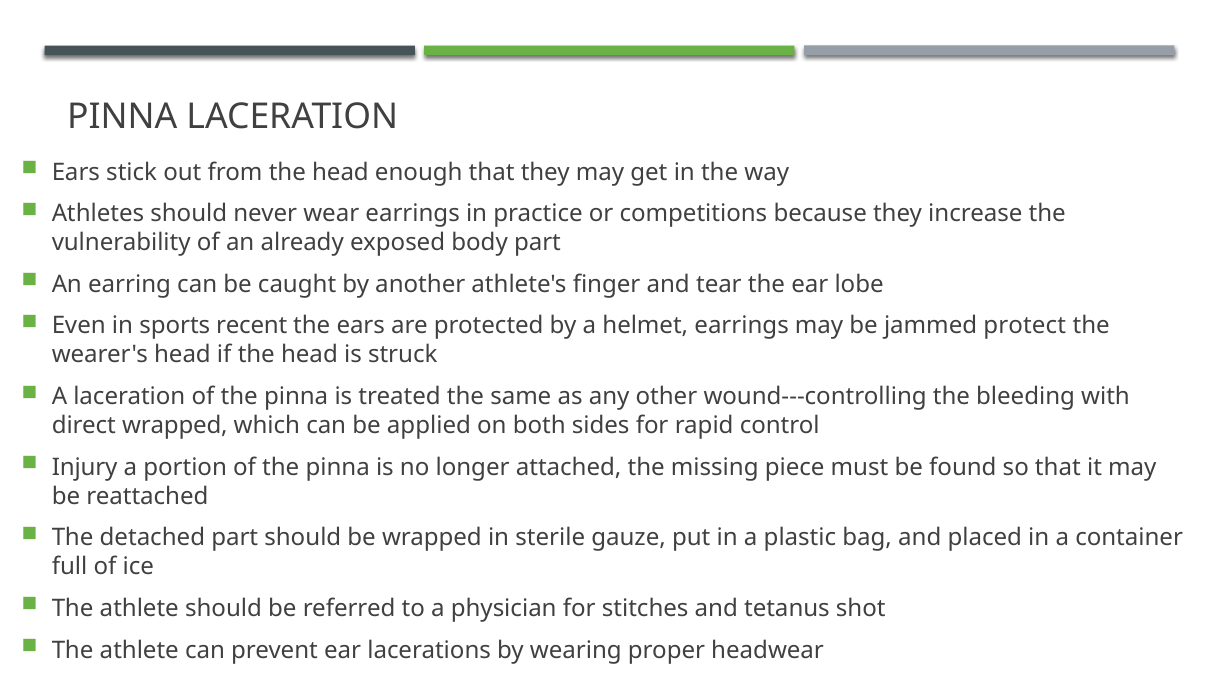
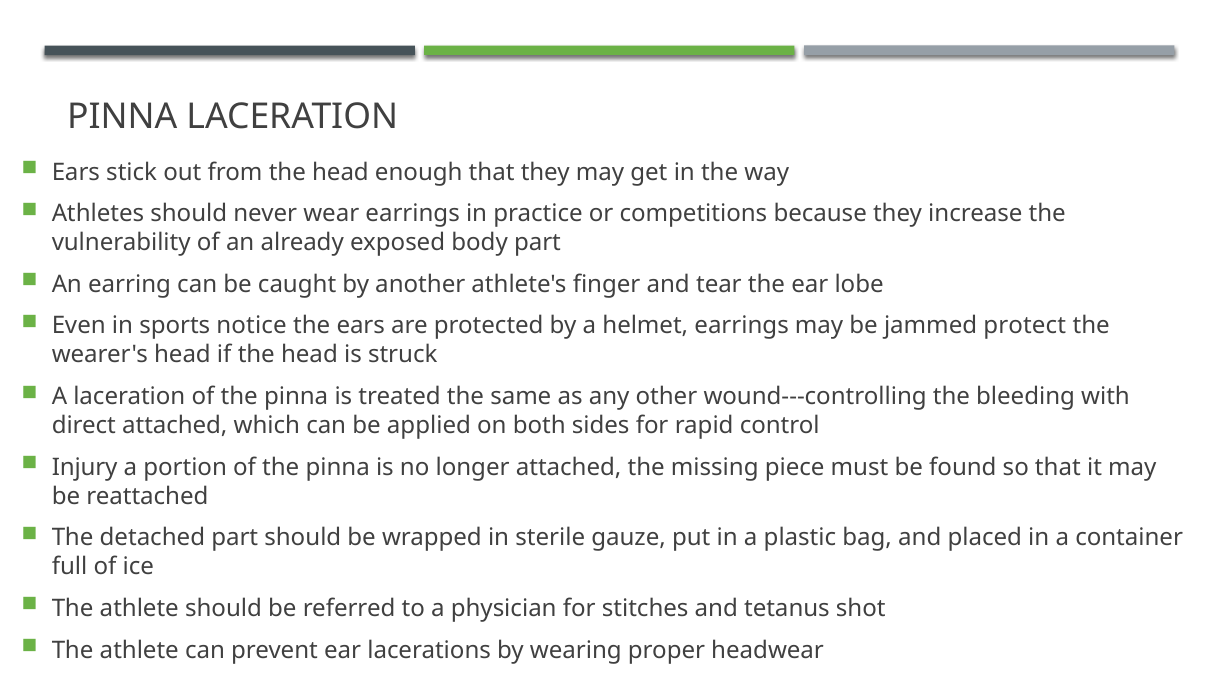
recent: recent -> notice (252, 326)
direct wrapped: wrapped -> attached (175, 425)
